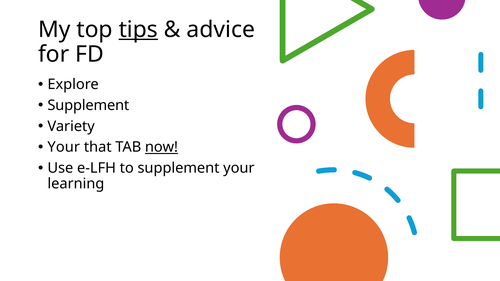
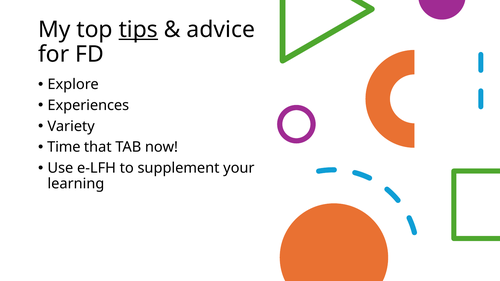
Supplement: Supplement -> Experiences (88, 105)
Your: Your -> Time (64, 147)
now underline: present -> none (161, 147)
